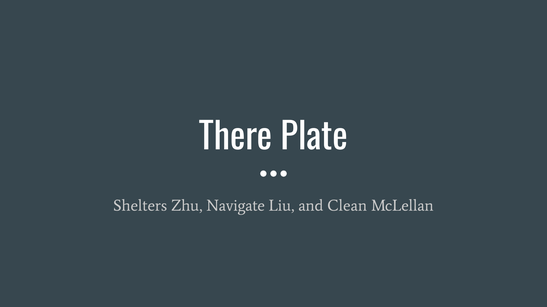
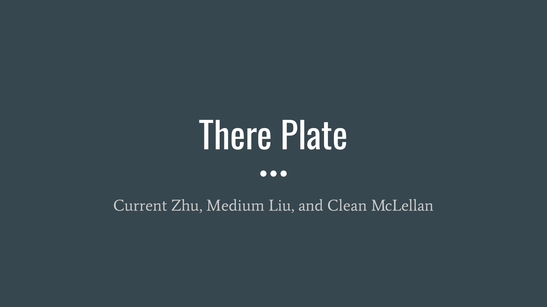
Shelters: Shelters -> Current (140, 206)
Navigate: Navigate -> Medium (235, 206)
